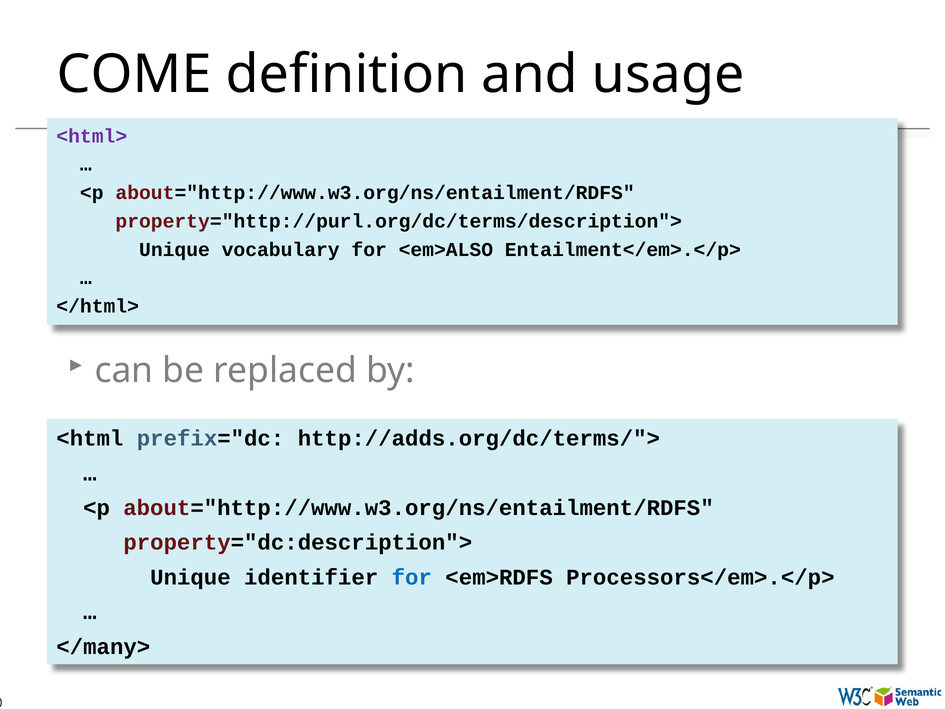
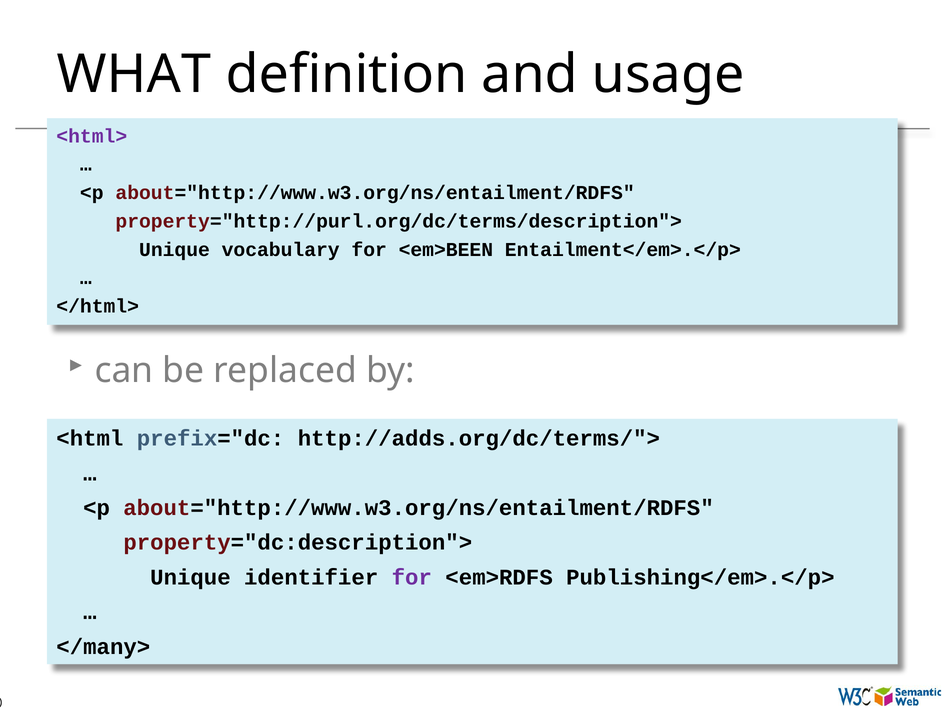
COME: COME -> WHAT (134, 75)
<em>ALSO: <em>ALSO -> <em>BEEN (446, 249)
for colour: blue -> purple (412, 577)
Processors</em>.</p>: Processors</em>.</p> -> Publishing</em>.</p> (700, 577)
